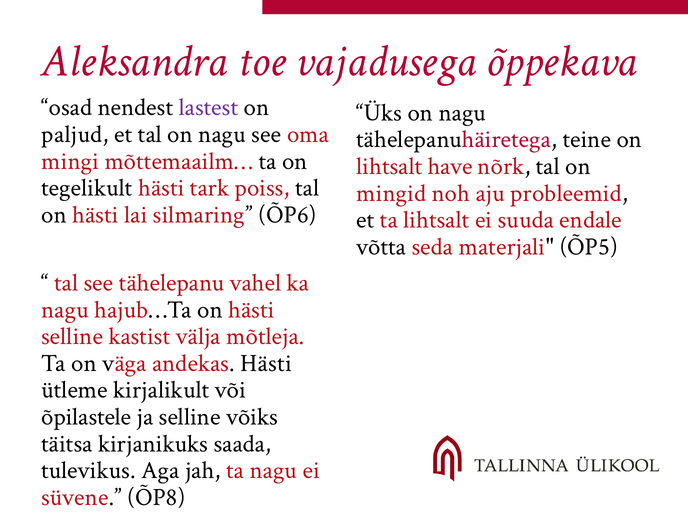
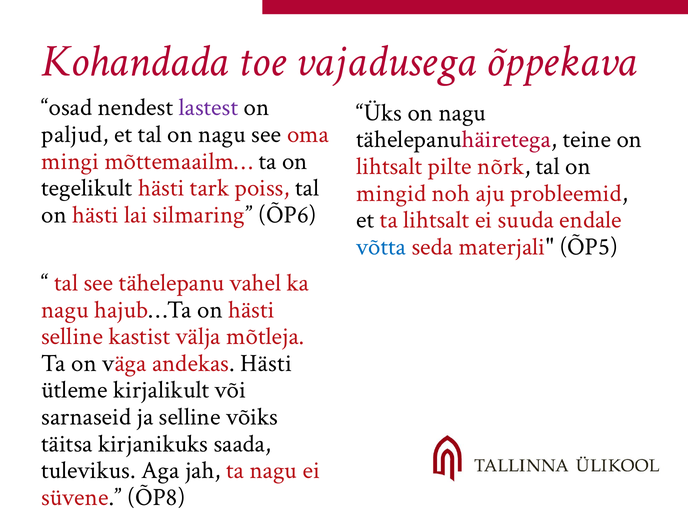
Aleksandra: Aleksandra -> Kohandada (135, 61)
have: have -> pilte (450, 166)
võtta colour: black -> blue (381, 246)
õpilastele: õpilastele -> sarnaseid (86, 417)
